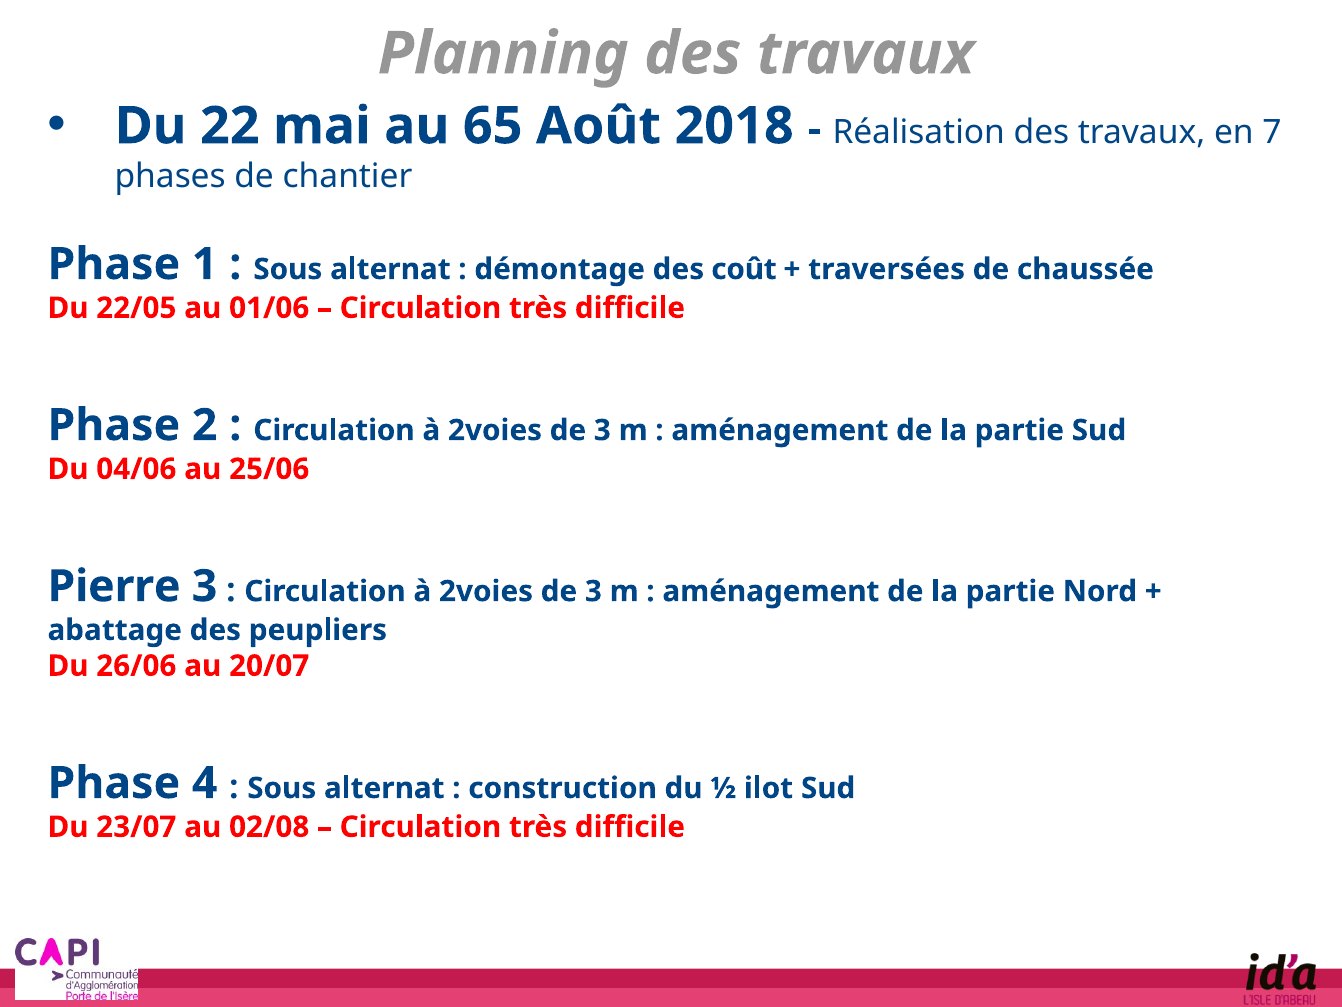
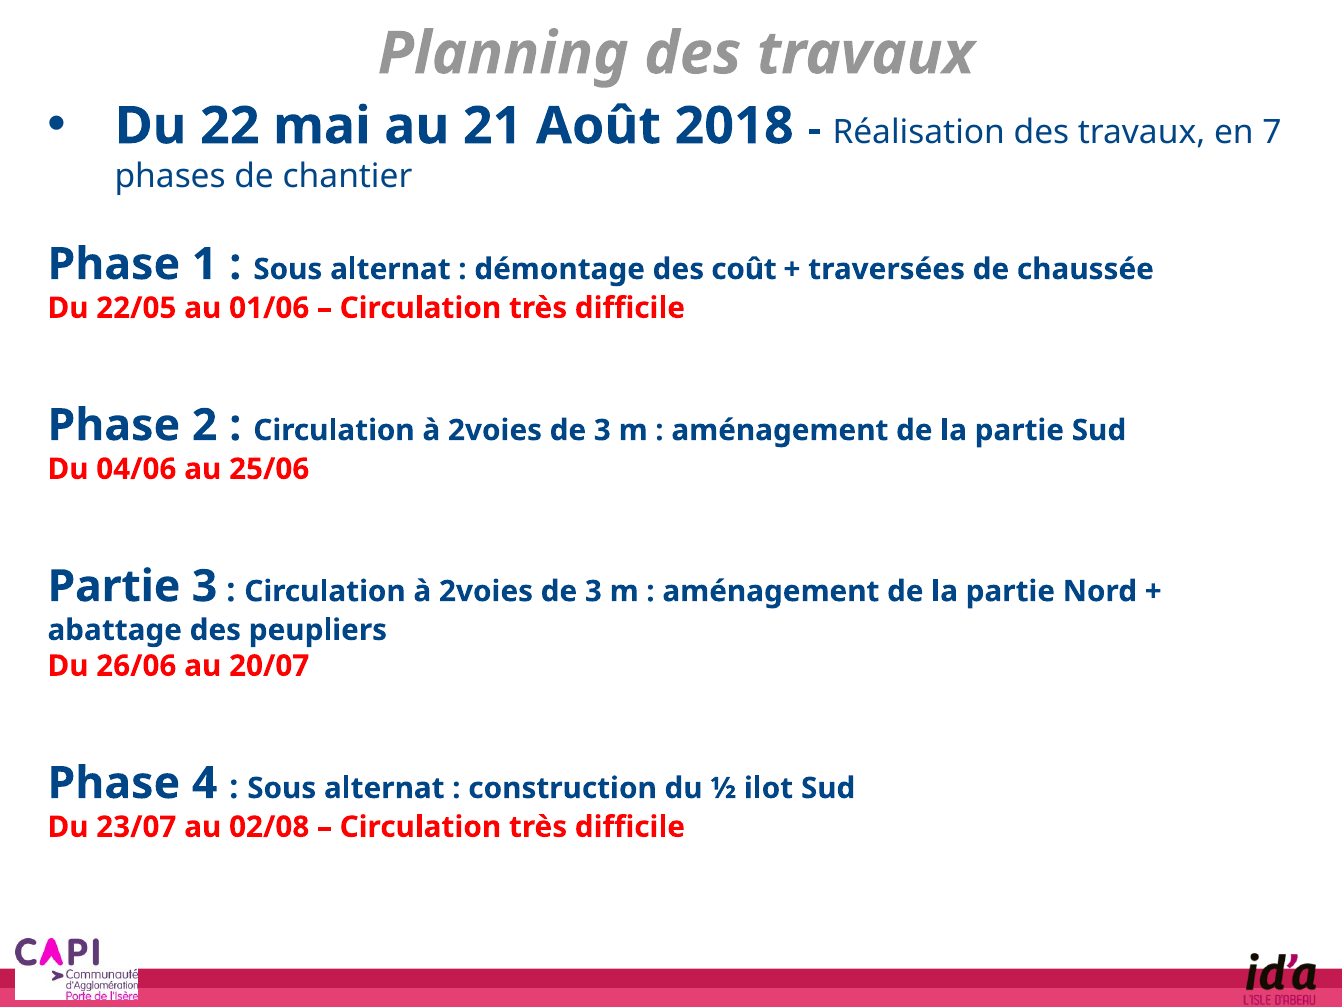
65: 65 -> 21 (493, 126)
Pierre: Pierre -> Partie (114, 586)
